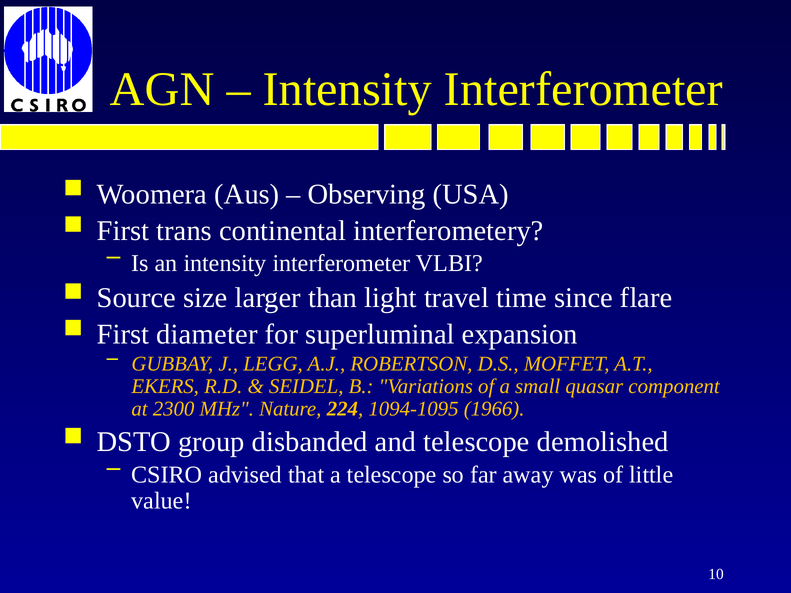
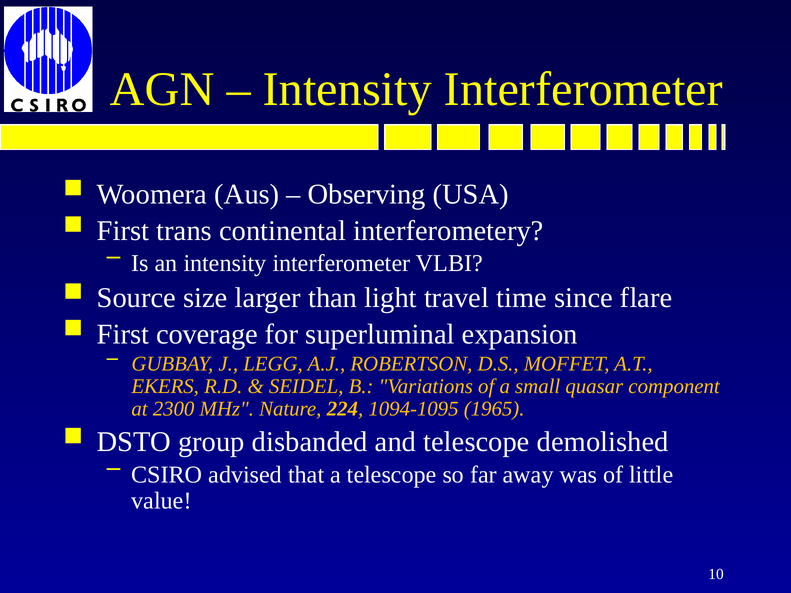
diameter: diameter -> coverage (207, 334)
1966: 1966 -> 1965 (494, 409)
